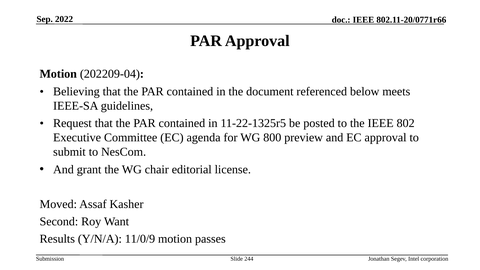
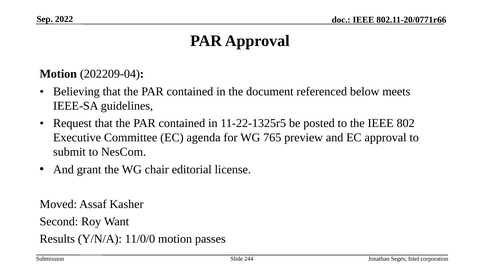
800: 800 -> 765 (272, 138)
11/0/9: 11/0/9 -> 11/0/0 (140, 239)
